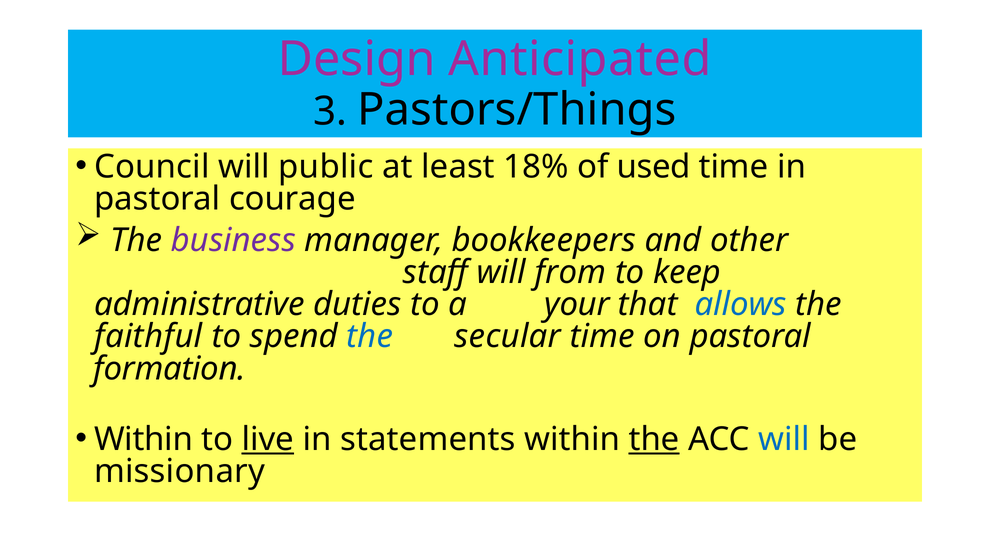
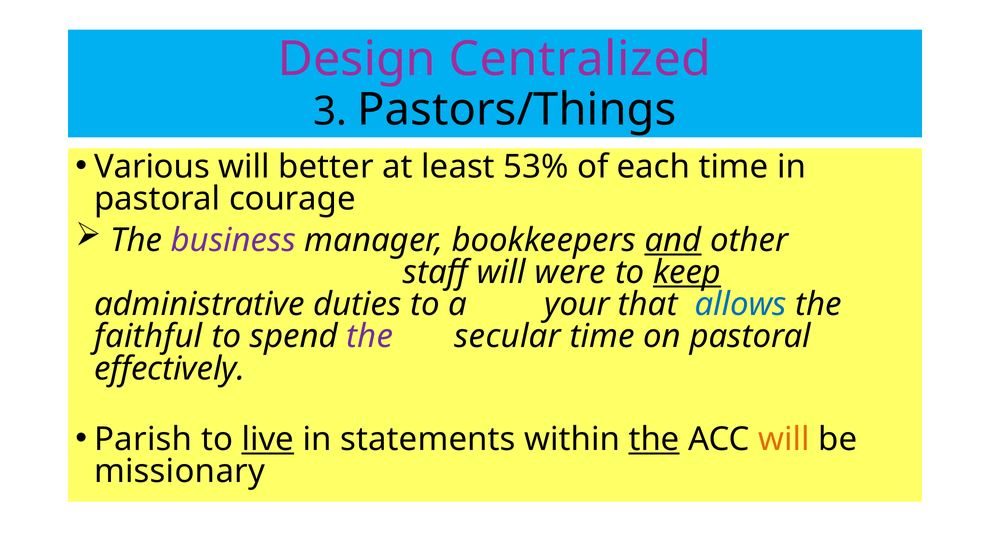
Anticipated: Anticipated -> Centralized (580, 59)
Council: Council -> Various (152, 167)
public: public -> better (326, 167)
18%: 18% -> 53% (536, 167)
used: used -> each (654, 167)
and underline: none -> present (673, 240)
from: from -> were (570, 272)
keep underline: none -> present (687, 272)
the colour: blue -> purple (370, 336)
formation: formation -> effectively (170, 369)
Within: Within -> Parish (143, 439)
will colour: blue -> orange (784, 439)
